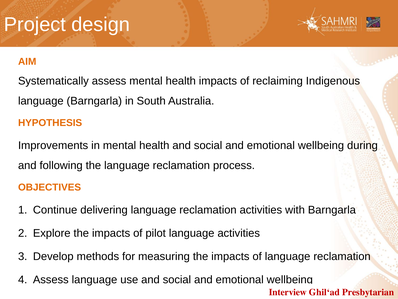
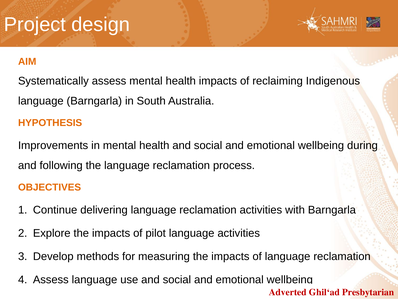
Interview: Interview -> Adverted (288, 292)
